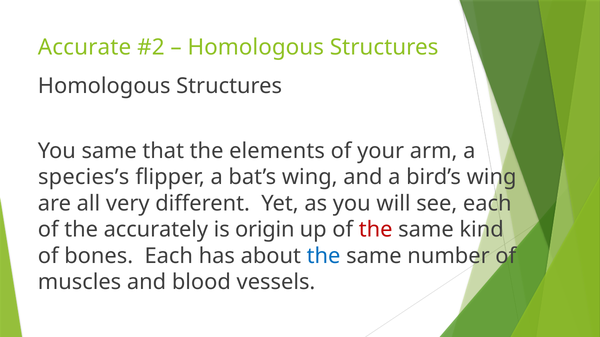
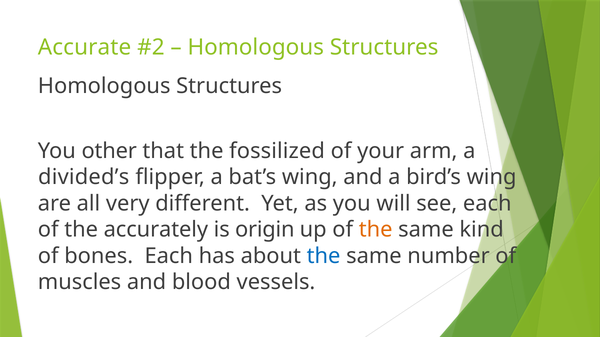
You same: same -> other (109, 151)
elements: elements -> fossilized (277, 151)
species’s: species’s -> divided’s (84, 177)
the colour: red -> orange (376, 230)
